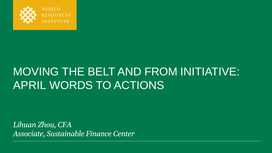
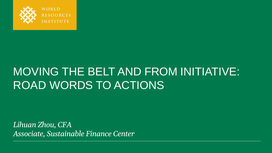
APRIL: APRIL -> ROAD (30, 85)
